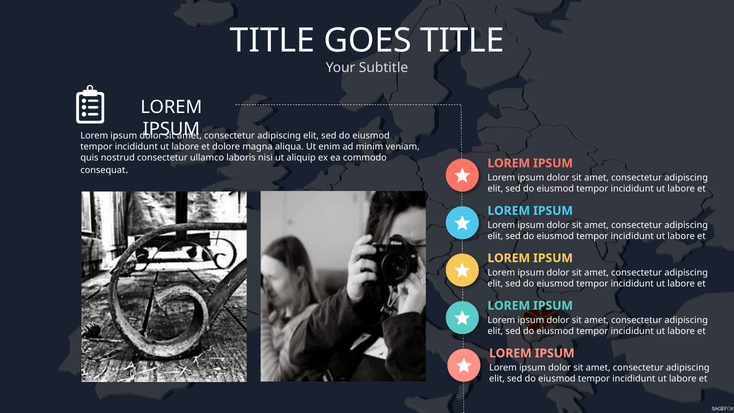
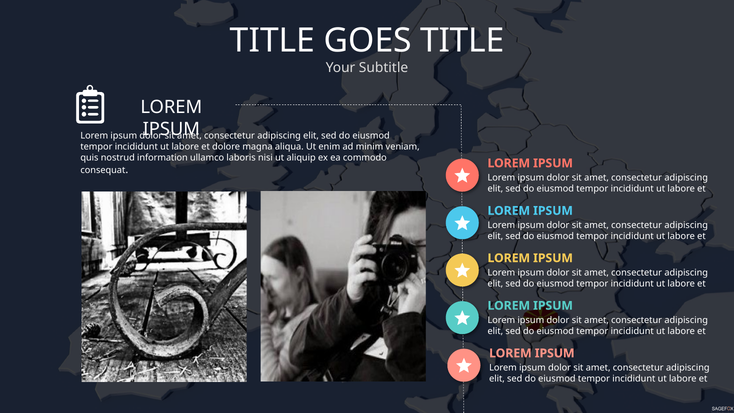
nostrud consectetur: consectetur -> information (162, 157)
